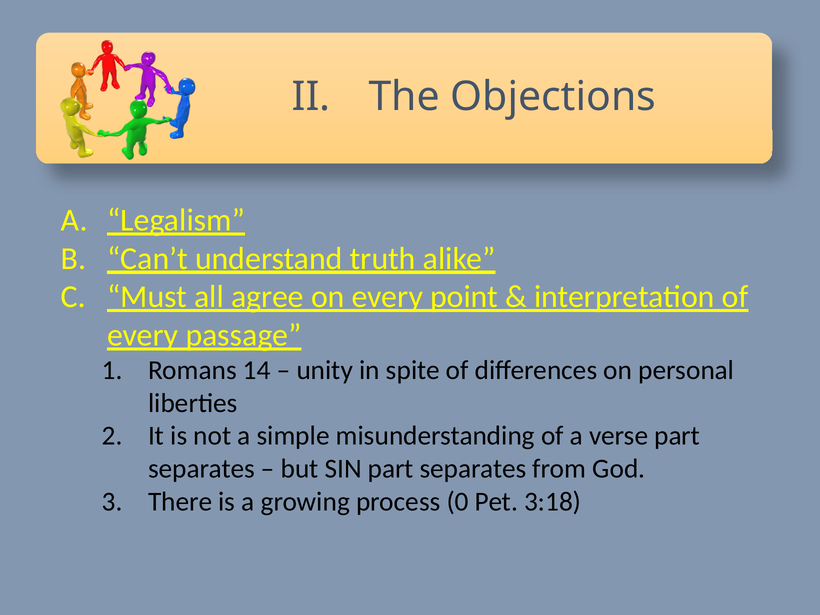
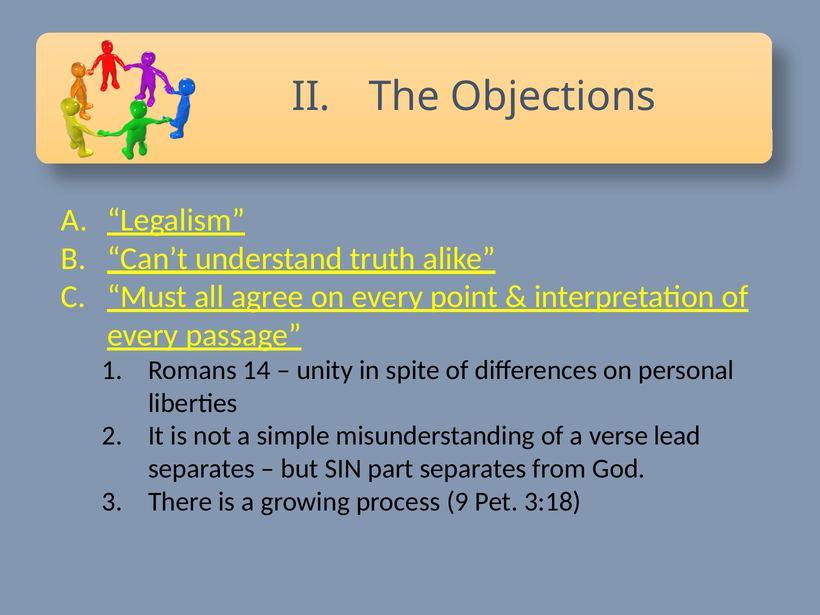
verse part: part -> lead (677, 436)
0: 0 -> 9 (458, 502)
